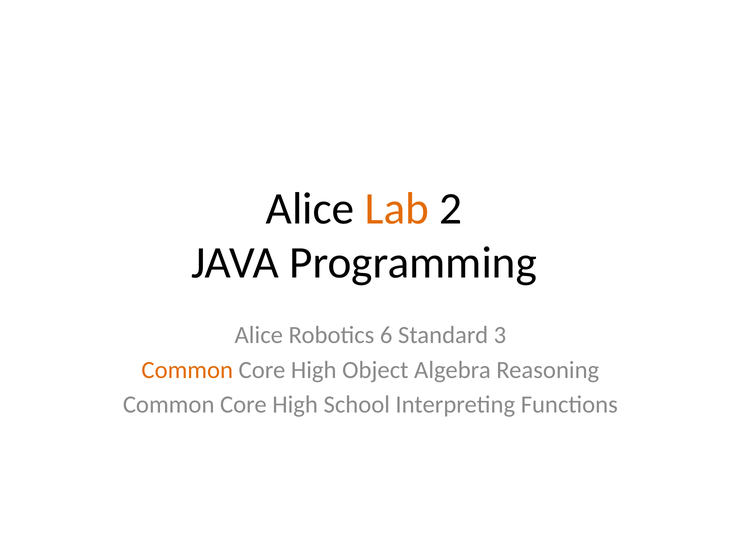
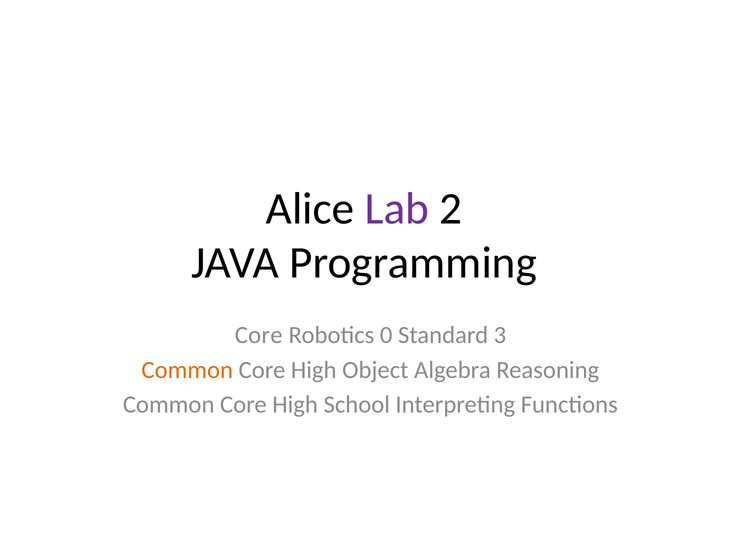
Lab colour: orange -> purple (397, 208)
Alice: Alice -> Core (259, 335)
6: 6 -> 0 (386, 335)
